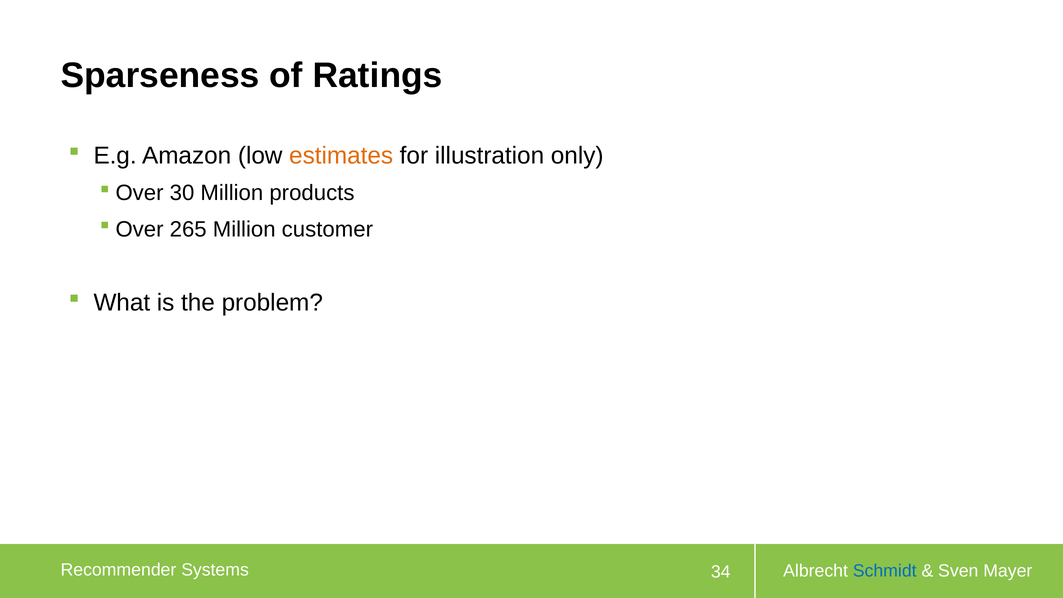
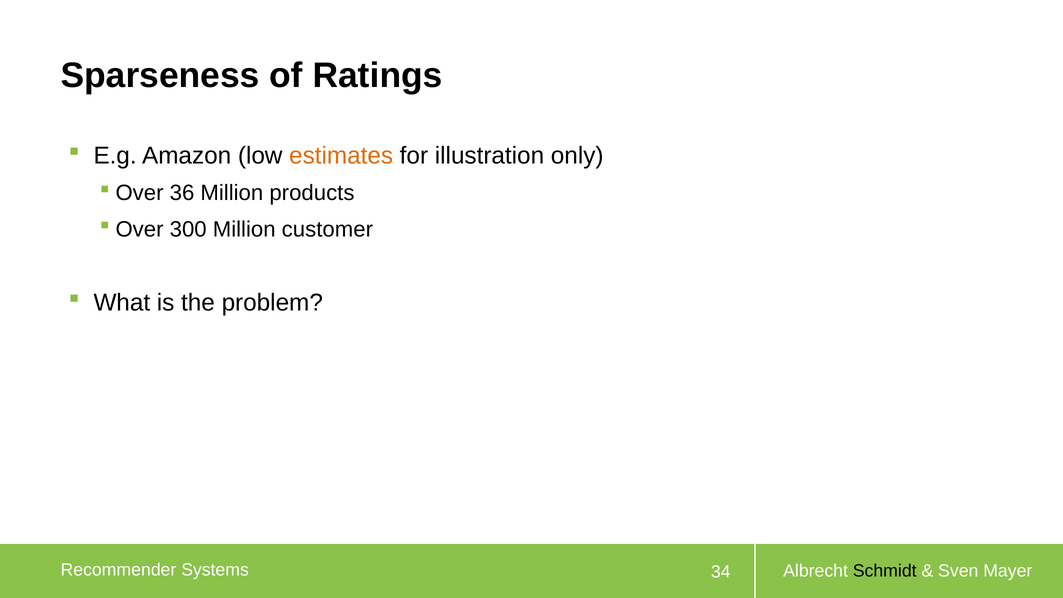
30: 30 -> 36 (182, 193)
265: 265 -> 300 (188, 229)
Schmidt colour: blue -> black (885, 571)
